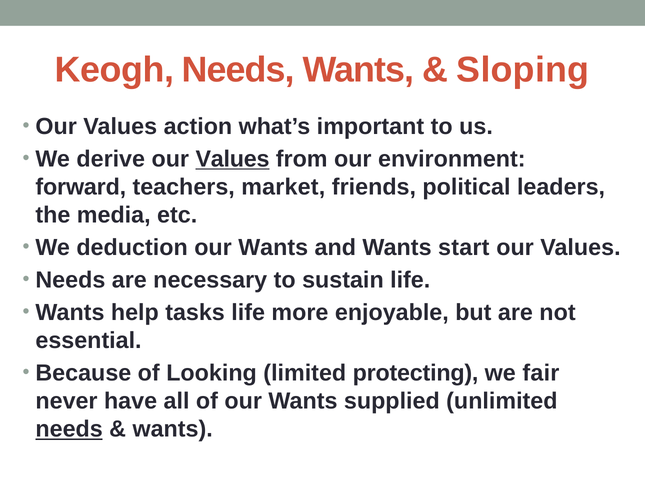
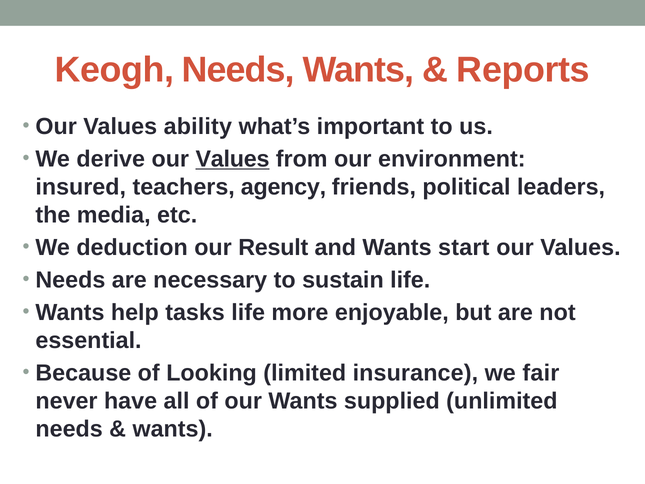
Sloping: Sloping -> Reports (523, 70)
action: action -> ability (198, 126)
forward: forward -> insured (81, 187)
market: market -> agency (283, 187)
Wants: Wants -> Result (273, 247)
protecting: protecting -> insurance (415, 373)
needs underline: present -> none (69, 429)
